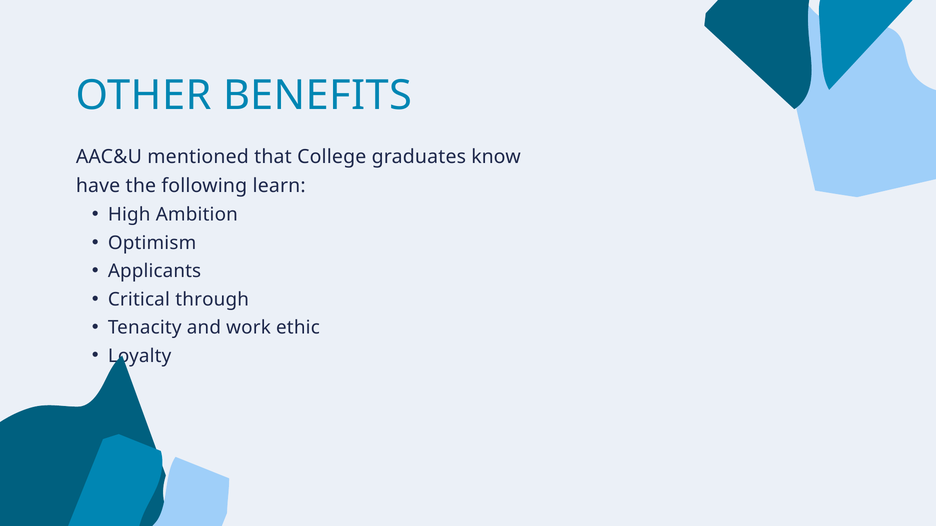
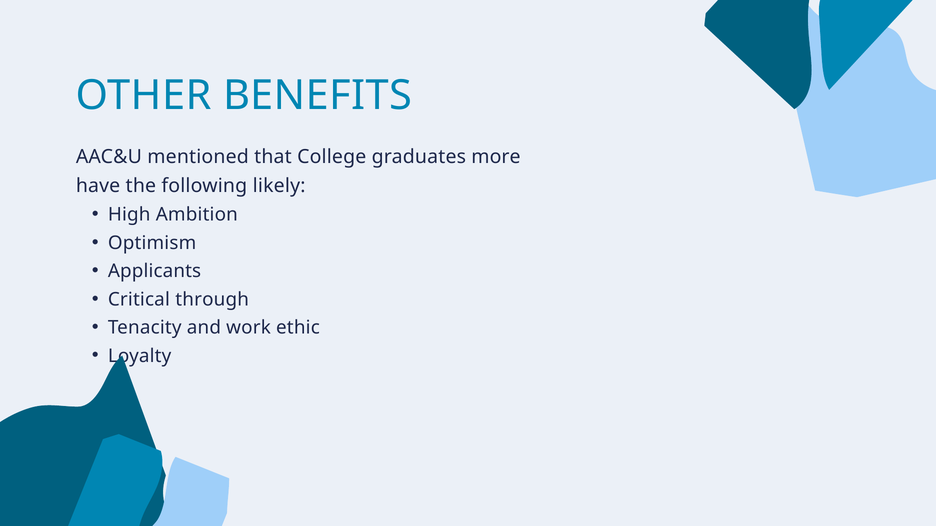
know: know -> more (496, 157)
learn: learn -> likely (279, 186)
